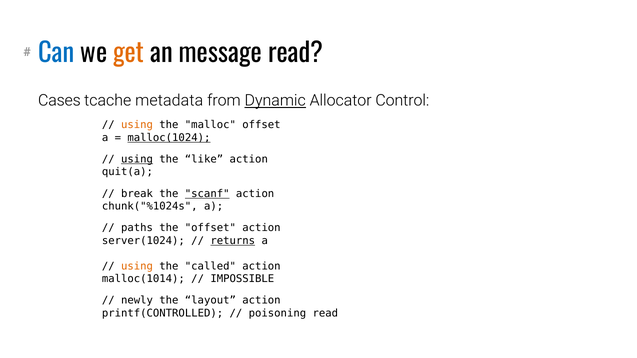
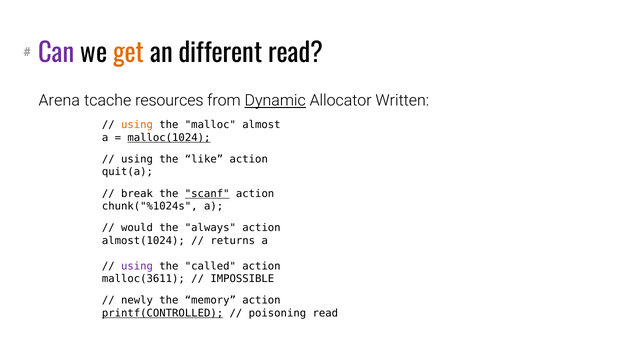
Can colour: blue -> purple (56, 54)
message: message -> different (220, 54)
Cases: Cases -> Arena (59, 101)
metadata: metadata -> resources (169, 101)
Control: Control -> Written (402, 101)
malloc offset: offset -> almost (261, 125)
using underline: present -> none (137, 159)
paths: paths -> would (137, 228)
the offset: offset -> always (210, 228)
server(1024: server(1024 -> almost(1024 (143, 241)
returns underline: present -> none (233, 241)
using colour: orange -> purple (137, 266)
malloc(1014: malloc(1014 -> malloc(3611 (143, 279)
layout: layout -> memory (210, 301)
printf(CONTROLLED underline: none -> present (163, 313)
